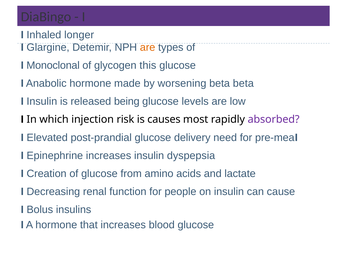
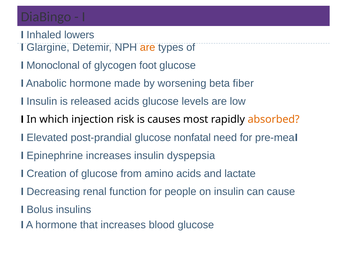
longer: longer -> lowers (79, 35)
this: this -> foot (148, 66)
beta beta: beta -> fiber (243, 84)
released being: being -> acids (127, 102)
absorbed colour: purple -> orange (274, 120)
delivery: delivery -> nonfatal (192, 138)
